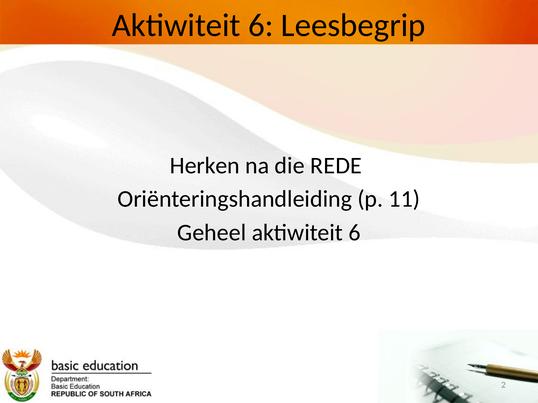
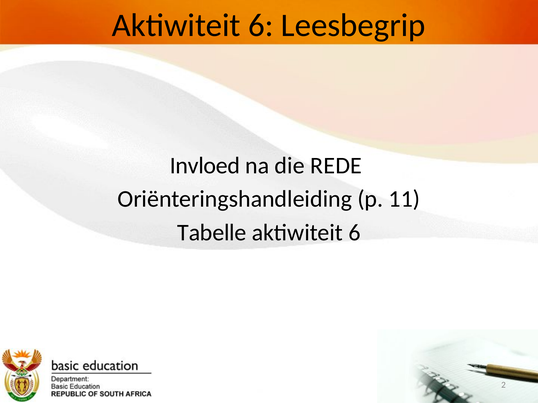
Herken: Herken -> Invloed (205, 166)
Geheel: Geheel -> Tabelle (212, 233)
